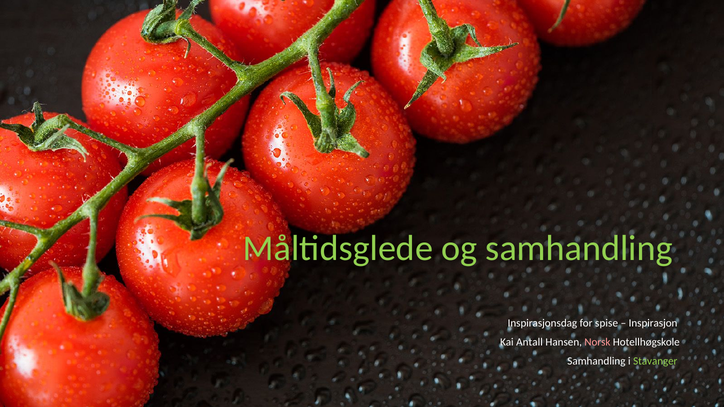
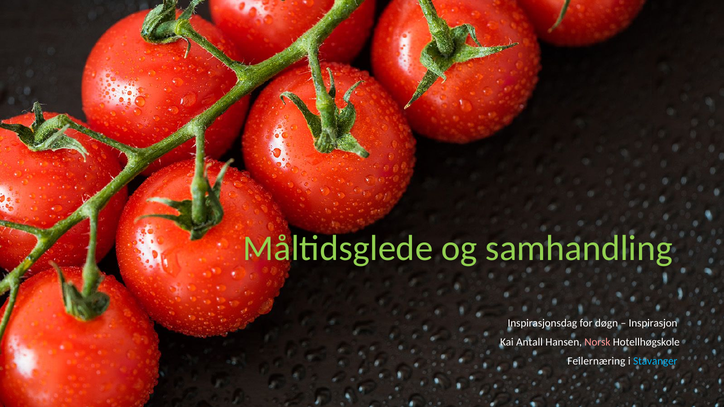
spise: spise -> døgn (607, 323)
Samhandling: Samhandling -> Feilernæring (596, 361)
Stavanger colour: light green -> light blue (655, 361)
